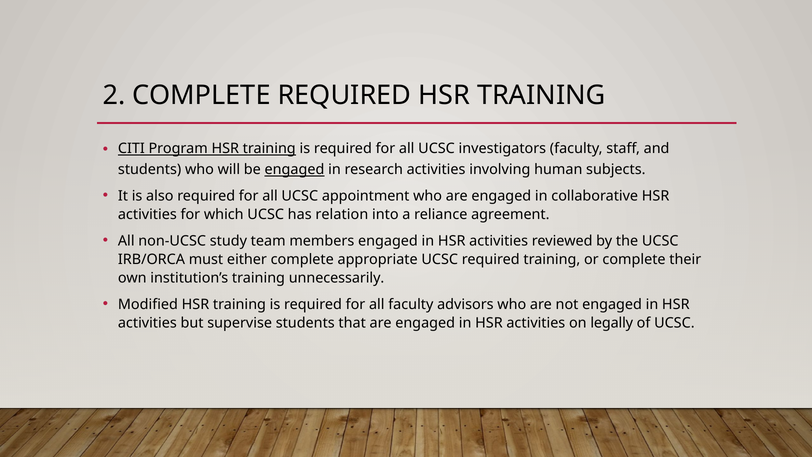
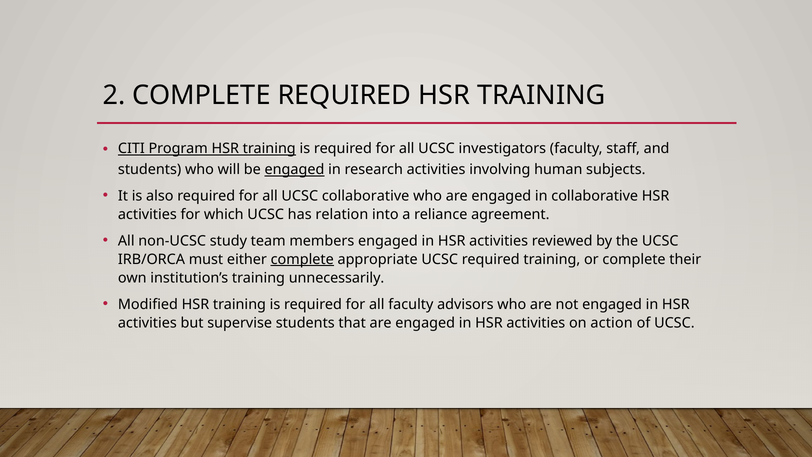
UCSC appointment: appointment -> collaborative (366, 196)
complete underline: none -> present (302, 259)
legally: legally -> action (612, 323)
